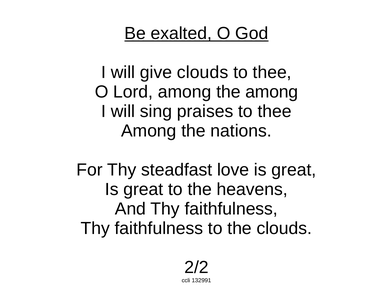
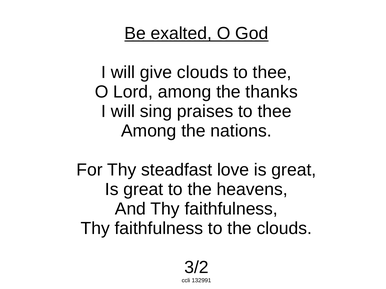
the among: among -> thanks (272, 92)
2/2: 2/2 -> 3/2 (196, 268)
